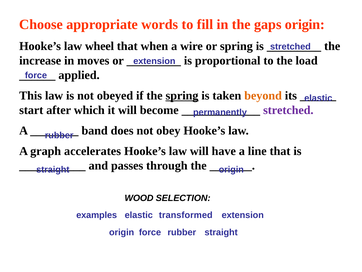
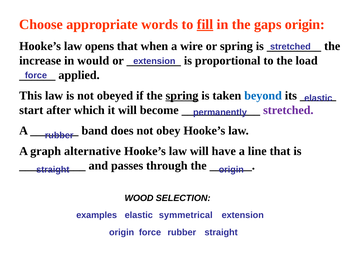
fill underline: none -> present (205, 24)
wheel: wheel -> opens (100, 46)
moves: moves -> would (93, 60)
beyond colour: orange -> blue (263, 95)
accelerates: accelerates -> alternative (93, 151)
transformed: transformed -> symmetrical (186, 215)
